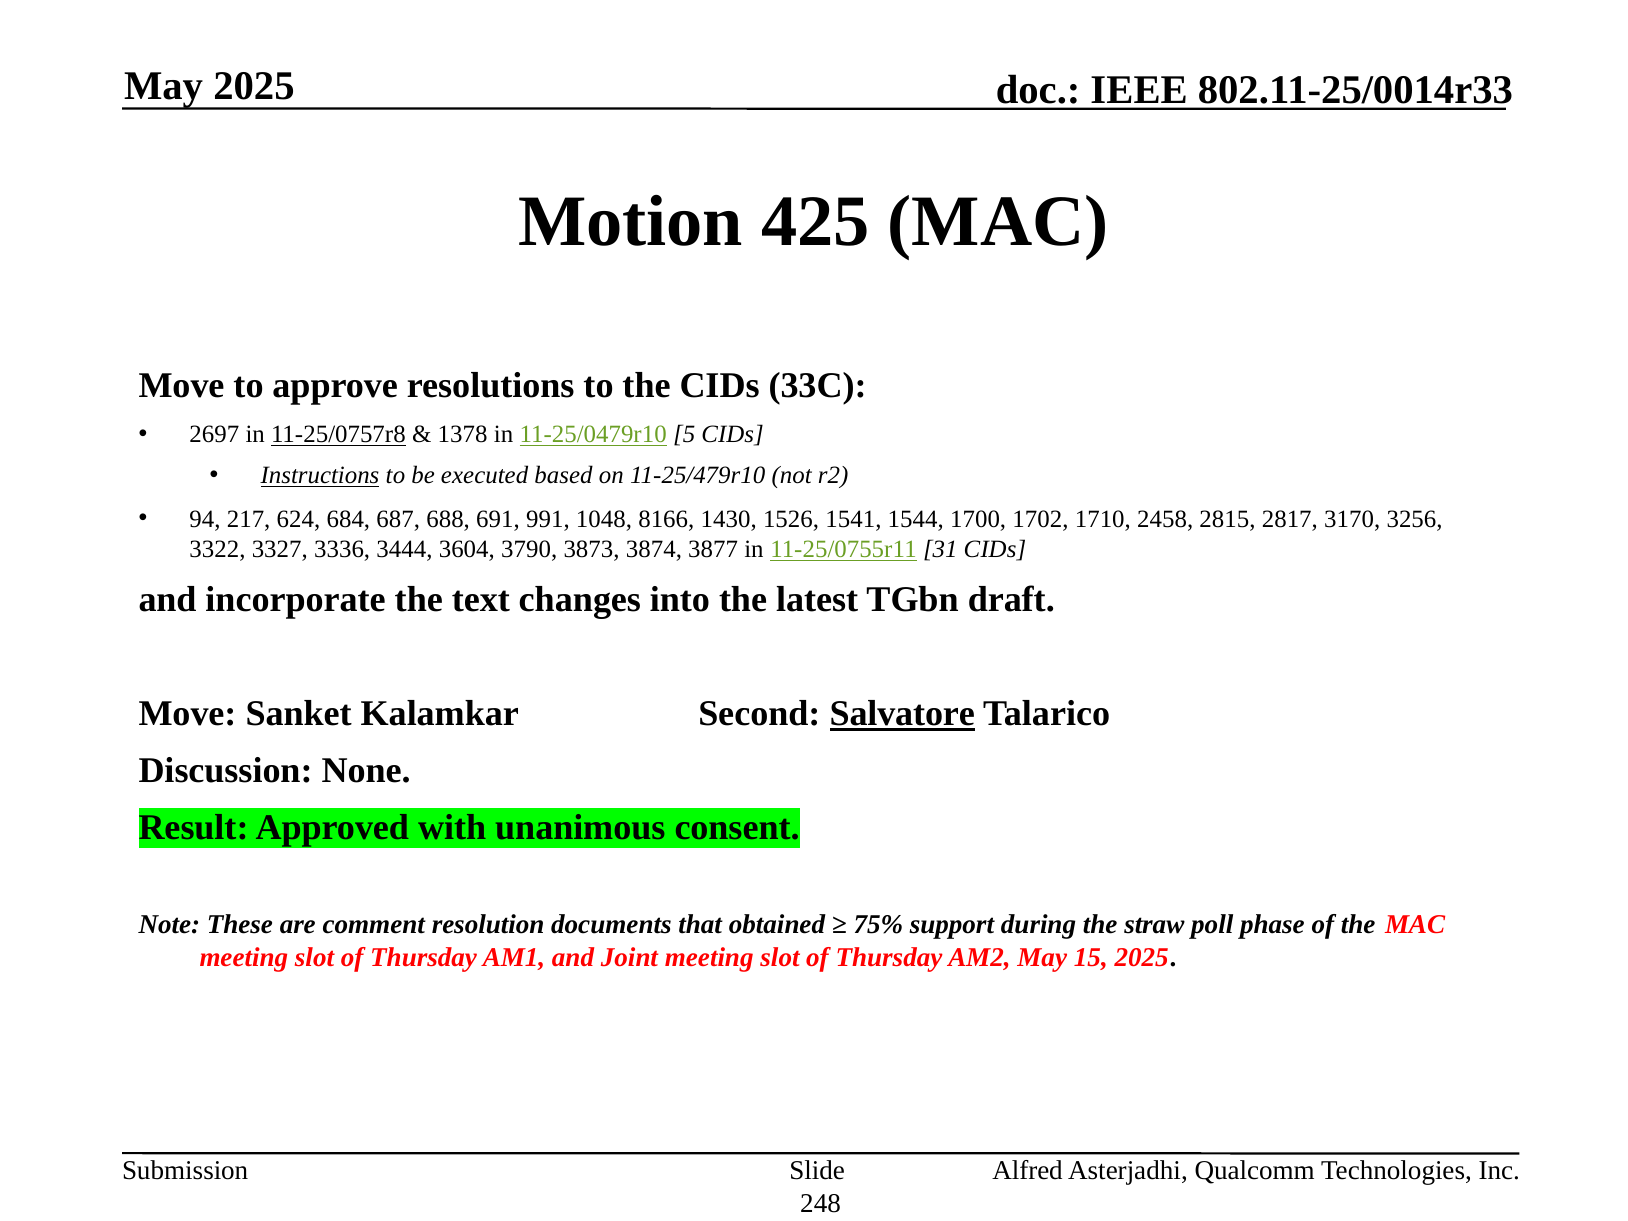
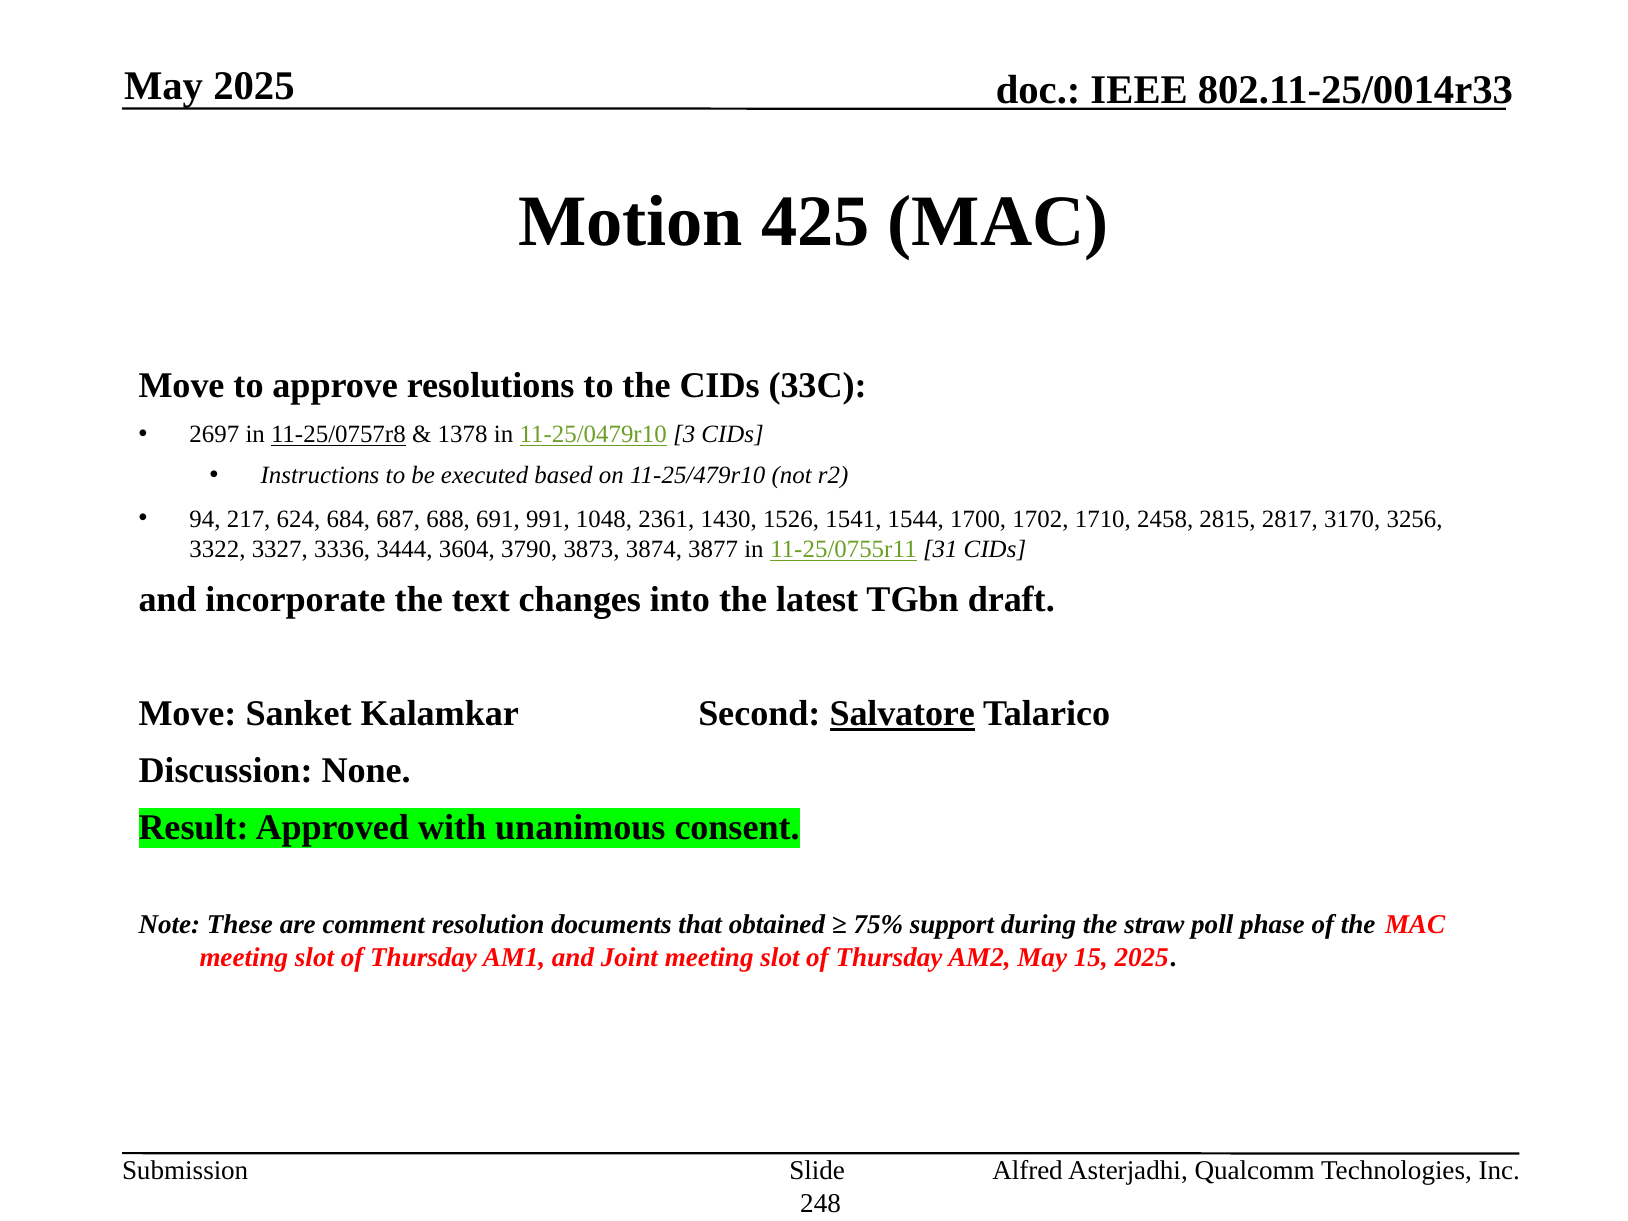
5: 5 -> 3 (684, 435)
Instructions underline: present -> none (320, 476)
8166: 8166 -> 2361 (666, 519)
